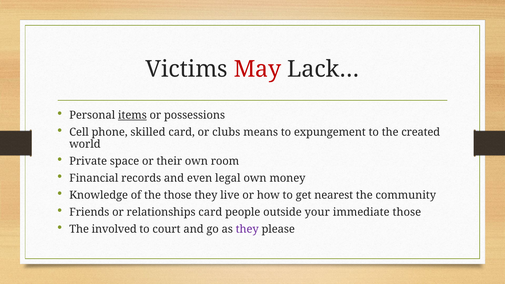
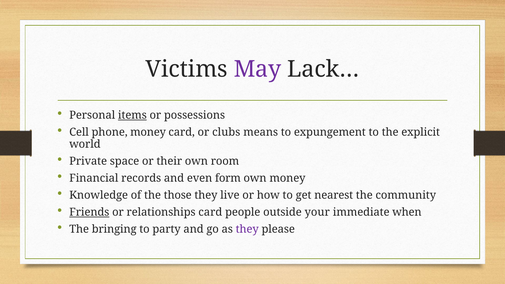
May colour: red -> purple (257, 69)
phone skilled: skilled -> money (148, 132)
created: created -> explicit (421, 132)
legal: legal -> form (228, 178)
Friends underline: none -> present (89, 212)
immediate those: those -> when (407, 212)
involved: involved -> bringing (114, 229)
court: court -> party (167, 229)
